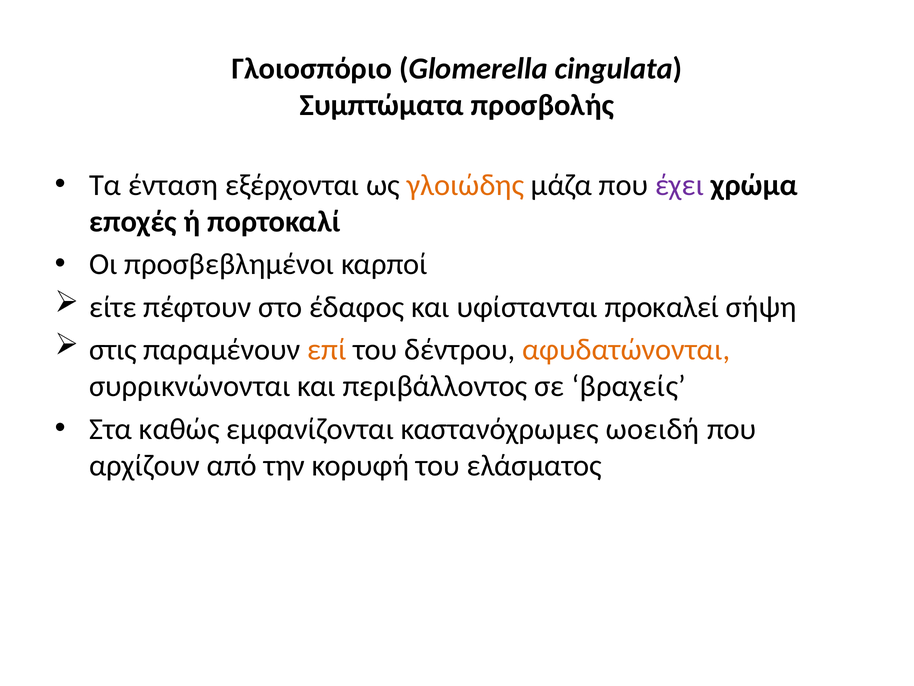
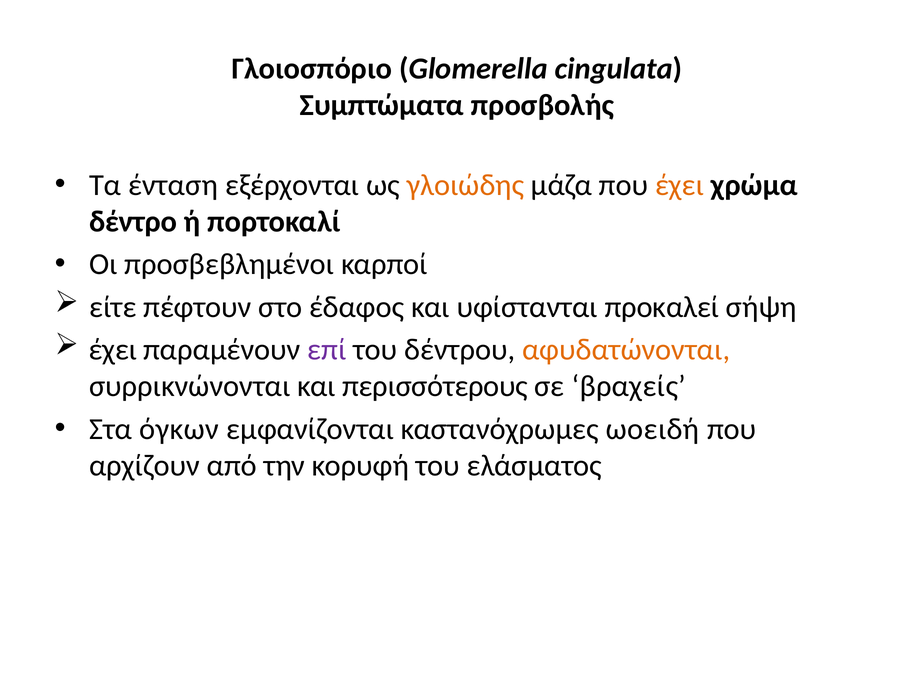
έχει colour: purple -> orange (680, 185)
εποχές: εποχές -> δέντρο (133, 222)
στις: στις -> έχει (113, 349)
επί colour: orange -> purple (327, 349)
περιβάλλοντος: περιβάλλοντος -> περισσότερους (435, 386)
καθώς: καθώς -> όγκων (179, 429)
